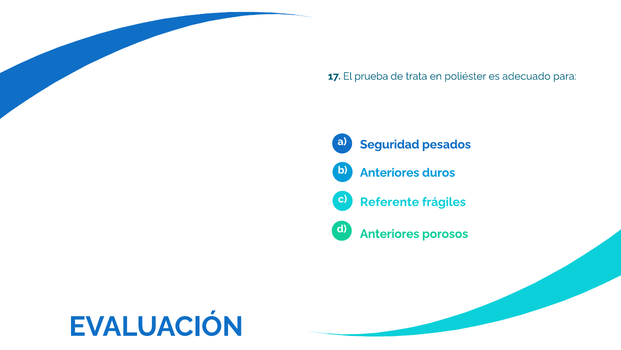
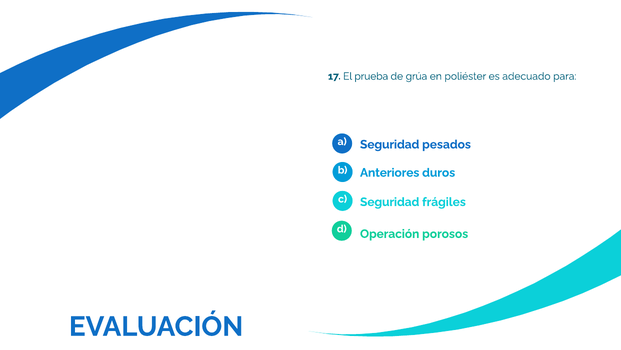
trata: trata -> grúa (416, 76)
Referente: Referente -> Seguridad (390, 202)
Anteriores: Anteriores -> Operación (390, 233)
